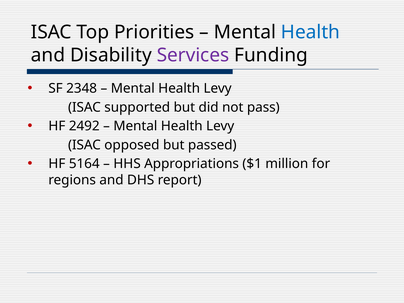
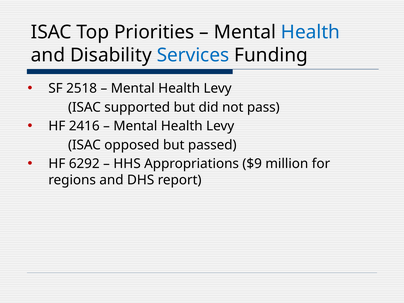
Services colour: purple -> blue (193, 55)
2348: 2348 -> 2518 (82, 88)
2492: 2492 -> 2416 (84, 126)
5164: 5164 -> 6292 (84, 164)
$1: $1 -> $9 (252, 164)
